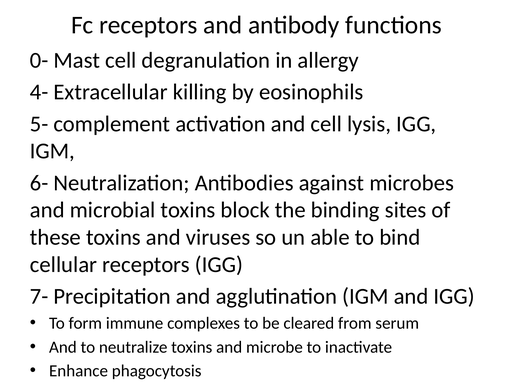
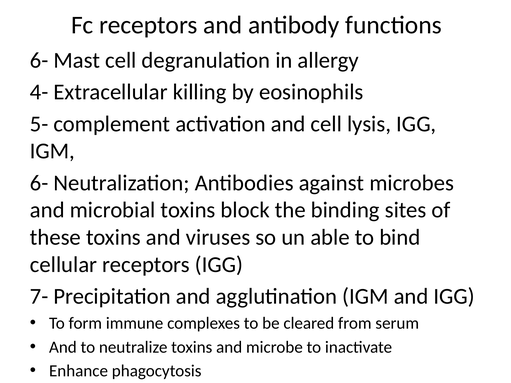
0-: 0- -> 6- (39, 60)
